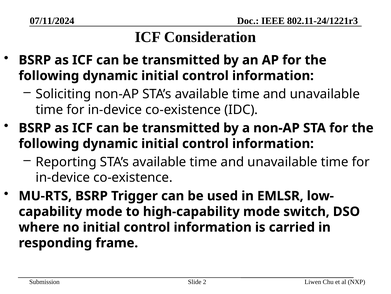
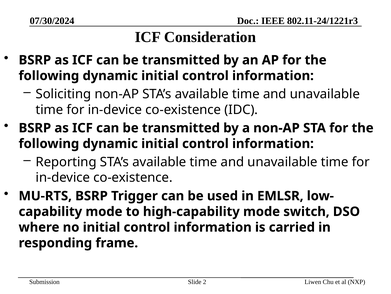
07/11/2024: 07/11/2024 -> 07/30/2024 (52, 21)
